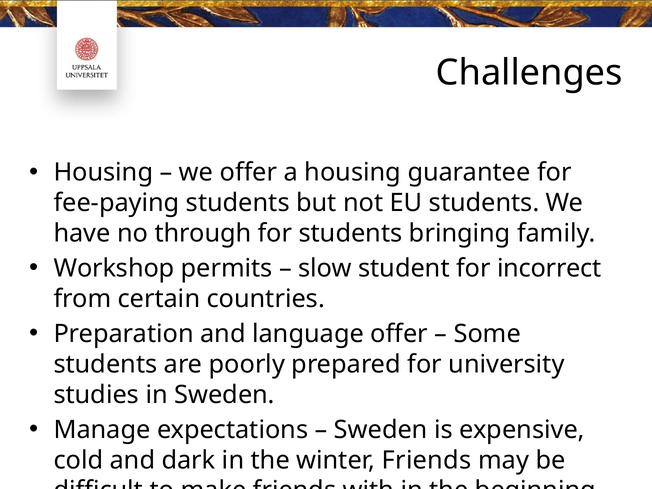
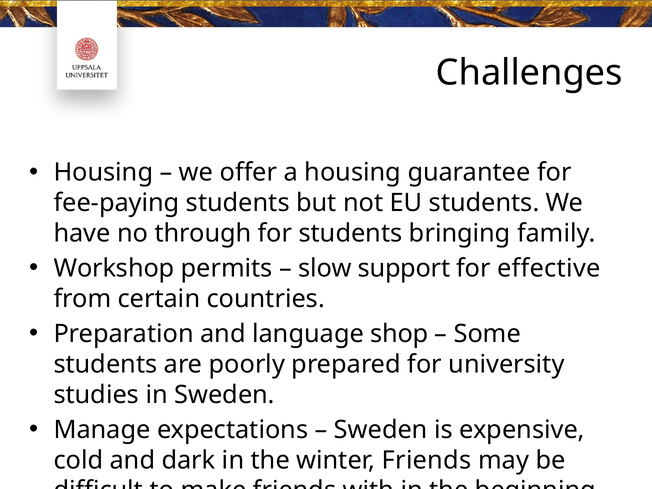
student: student -> support (404, 268)
incorrect: incorrect -> effective (549, 268)
language offer: offer -> shop (399, 334)
